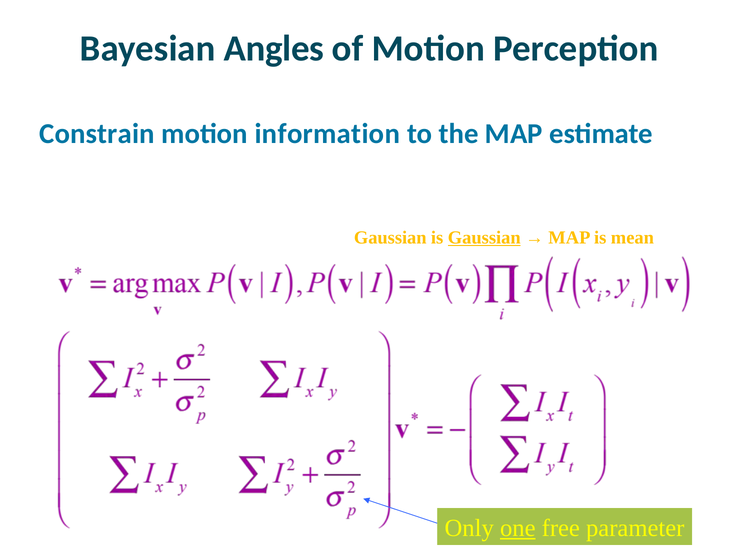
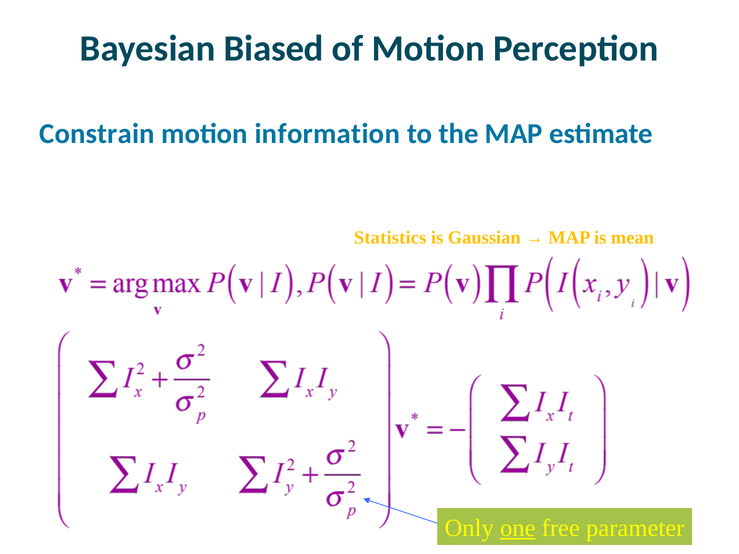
Angles: Angles -> Biased (274, 49)
Gaussian: Gaussian -> Statistics (390, 238)
Gaussian underline: present -> none (484, 238)
